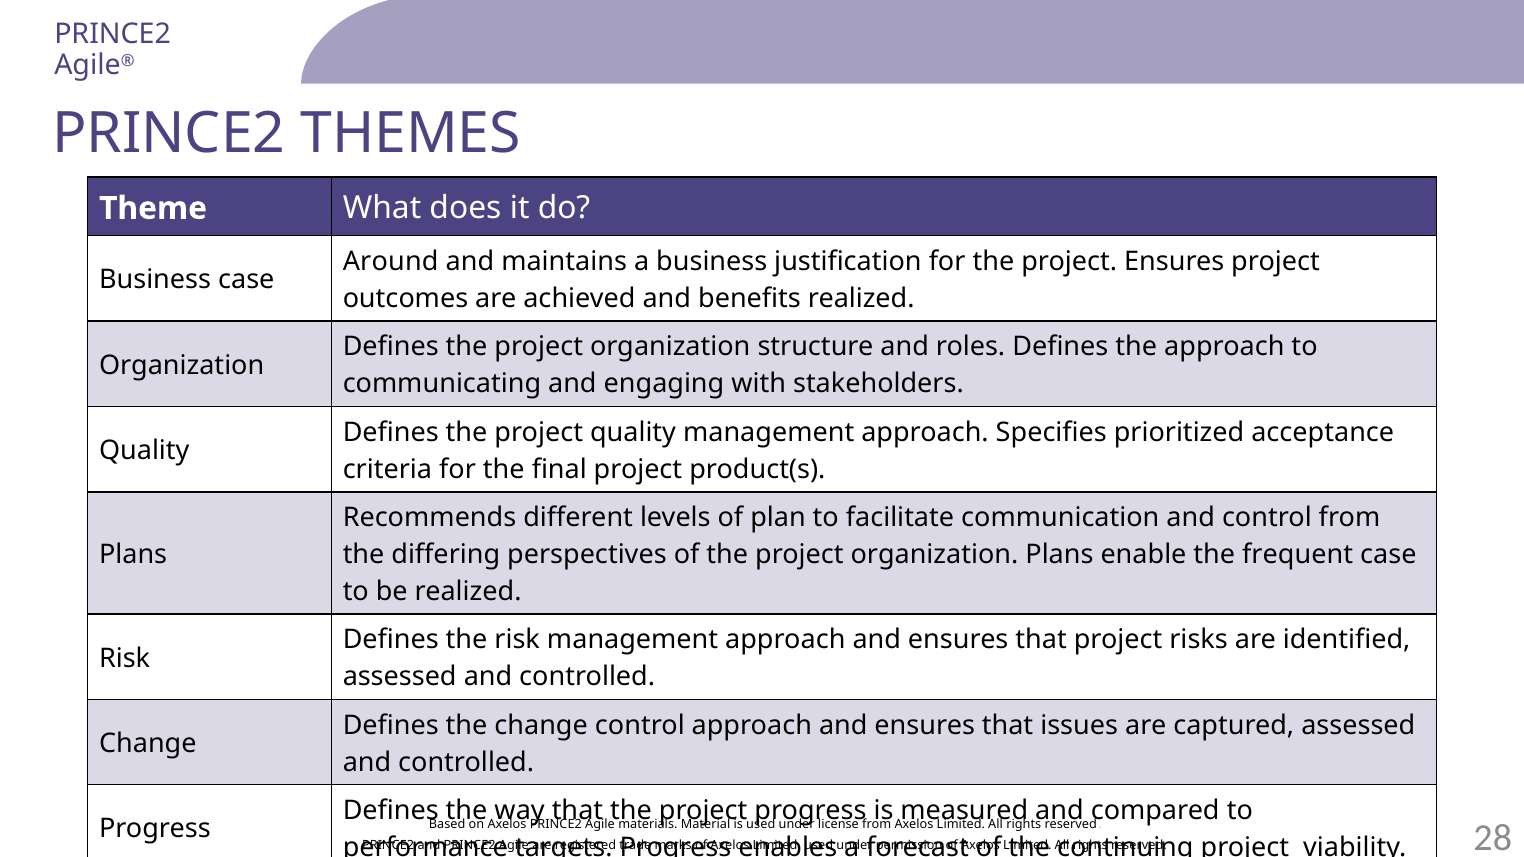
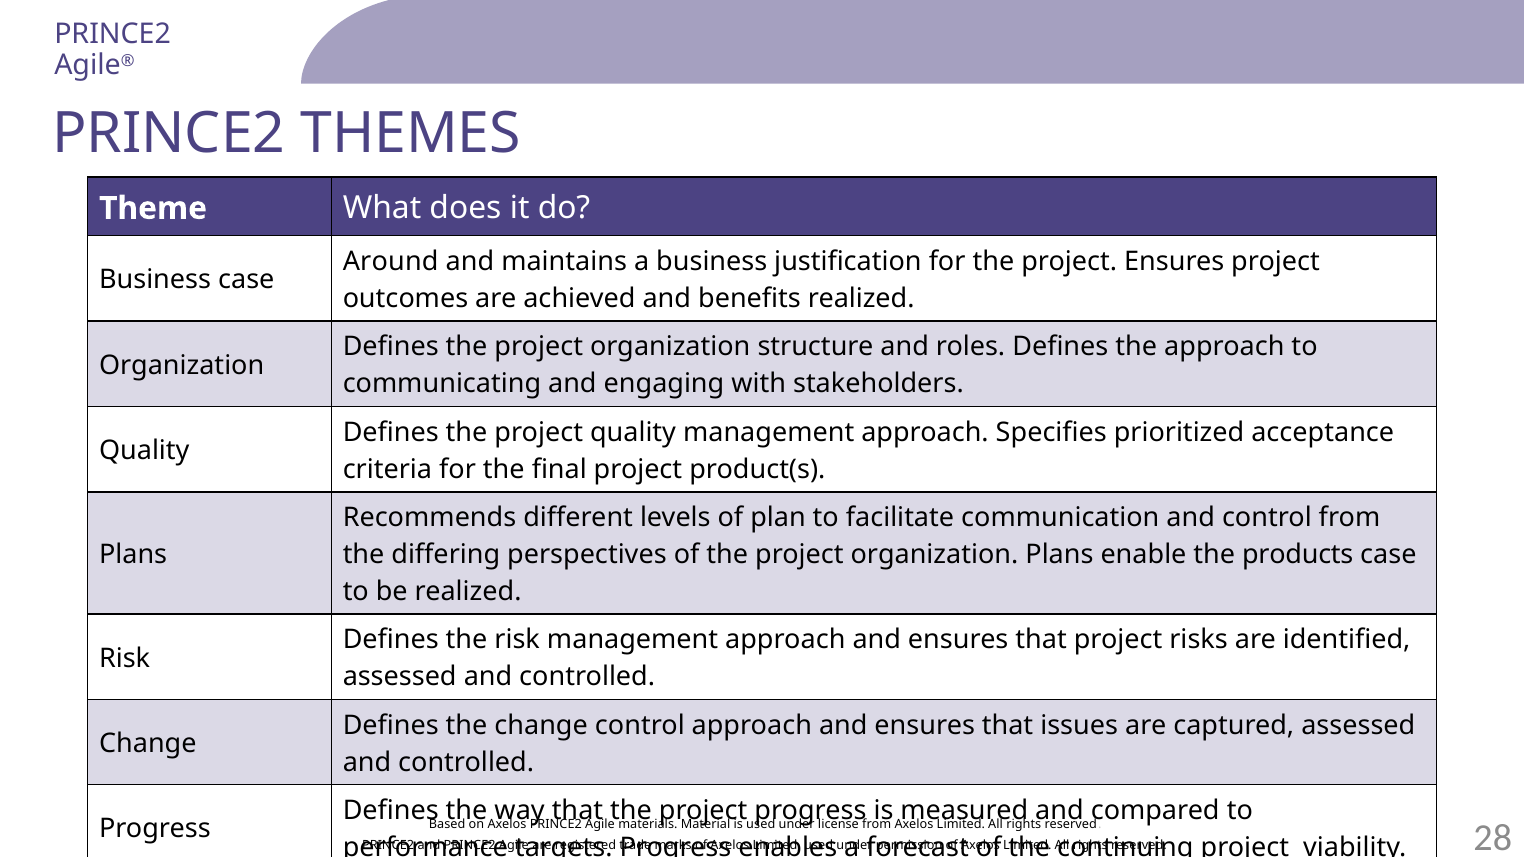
frequent: frequent -> products (1298, 555)
